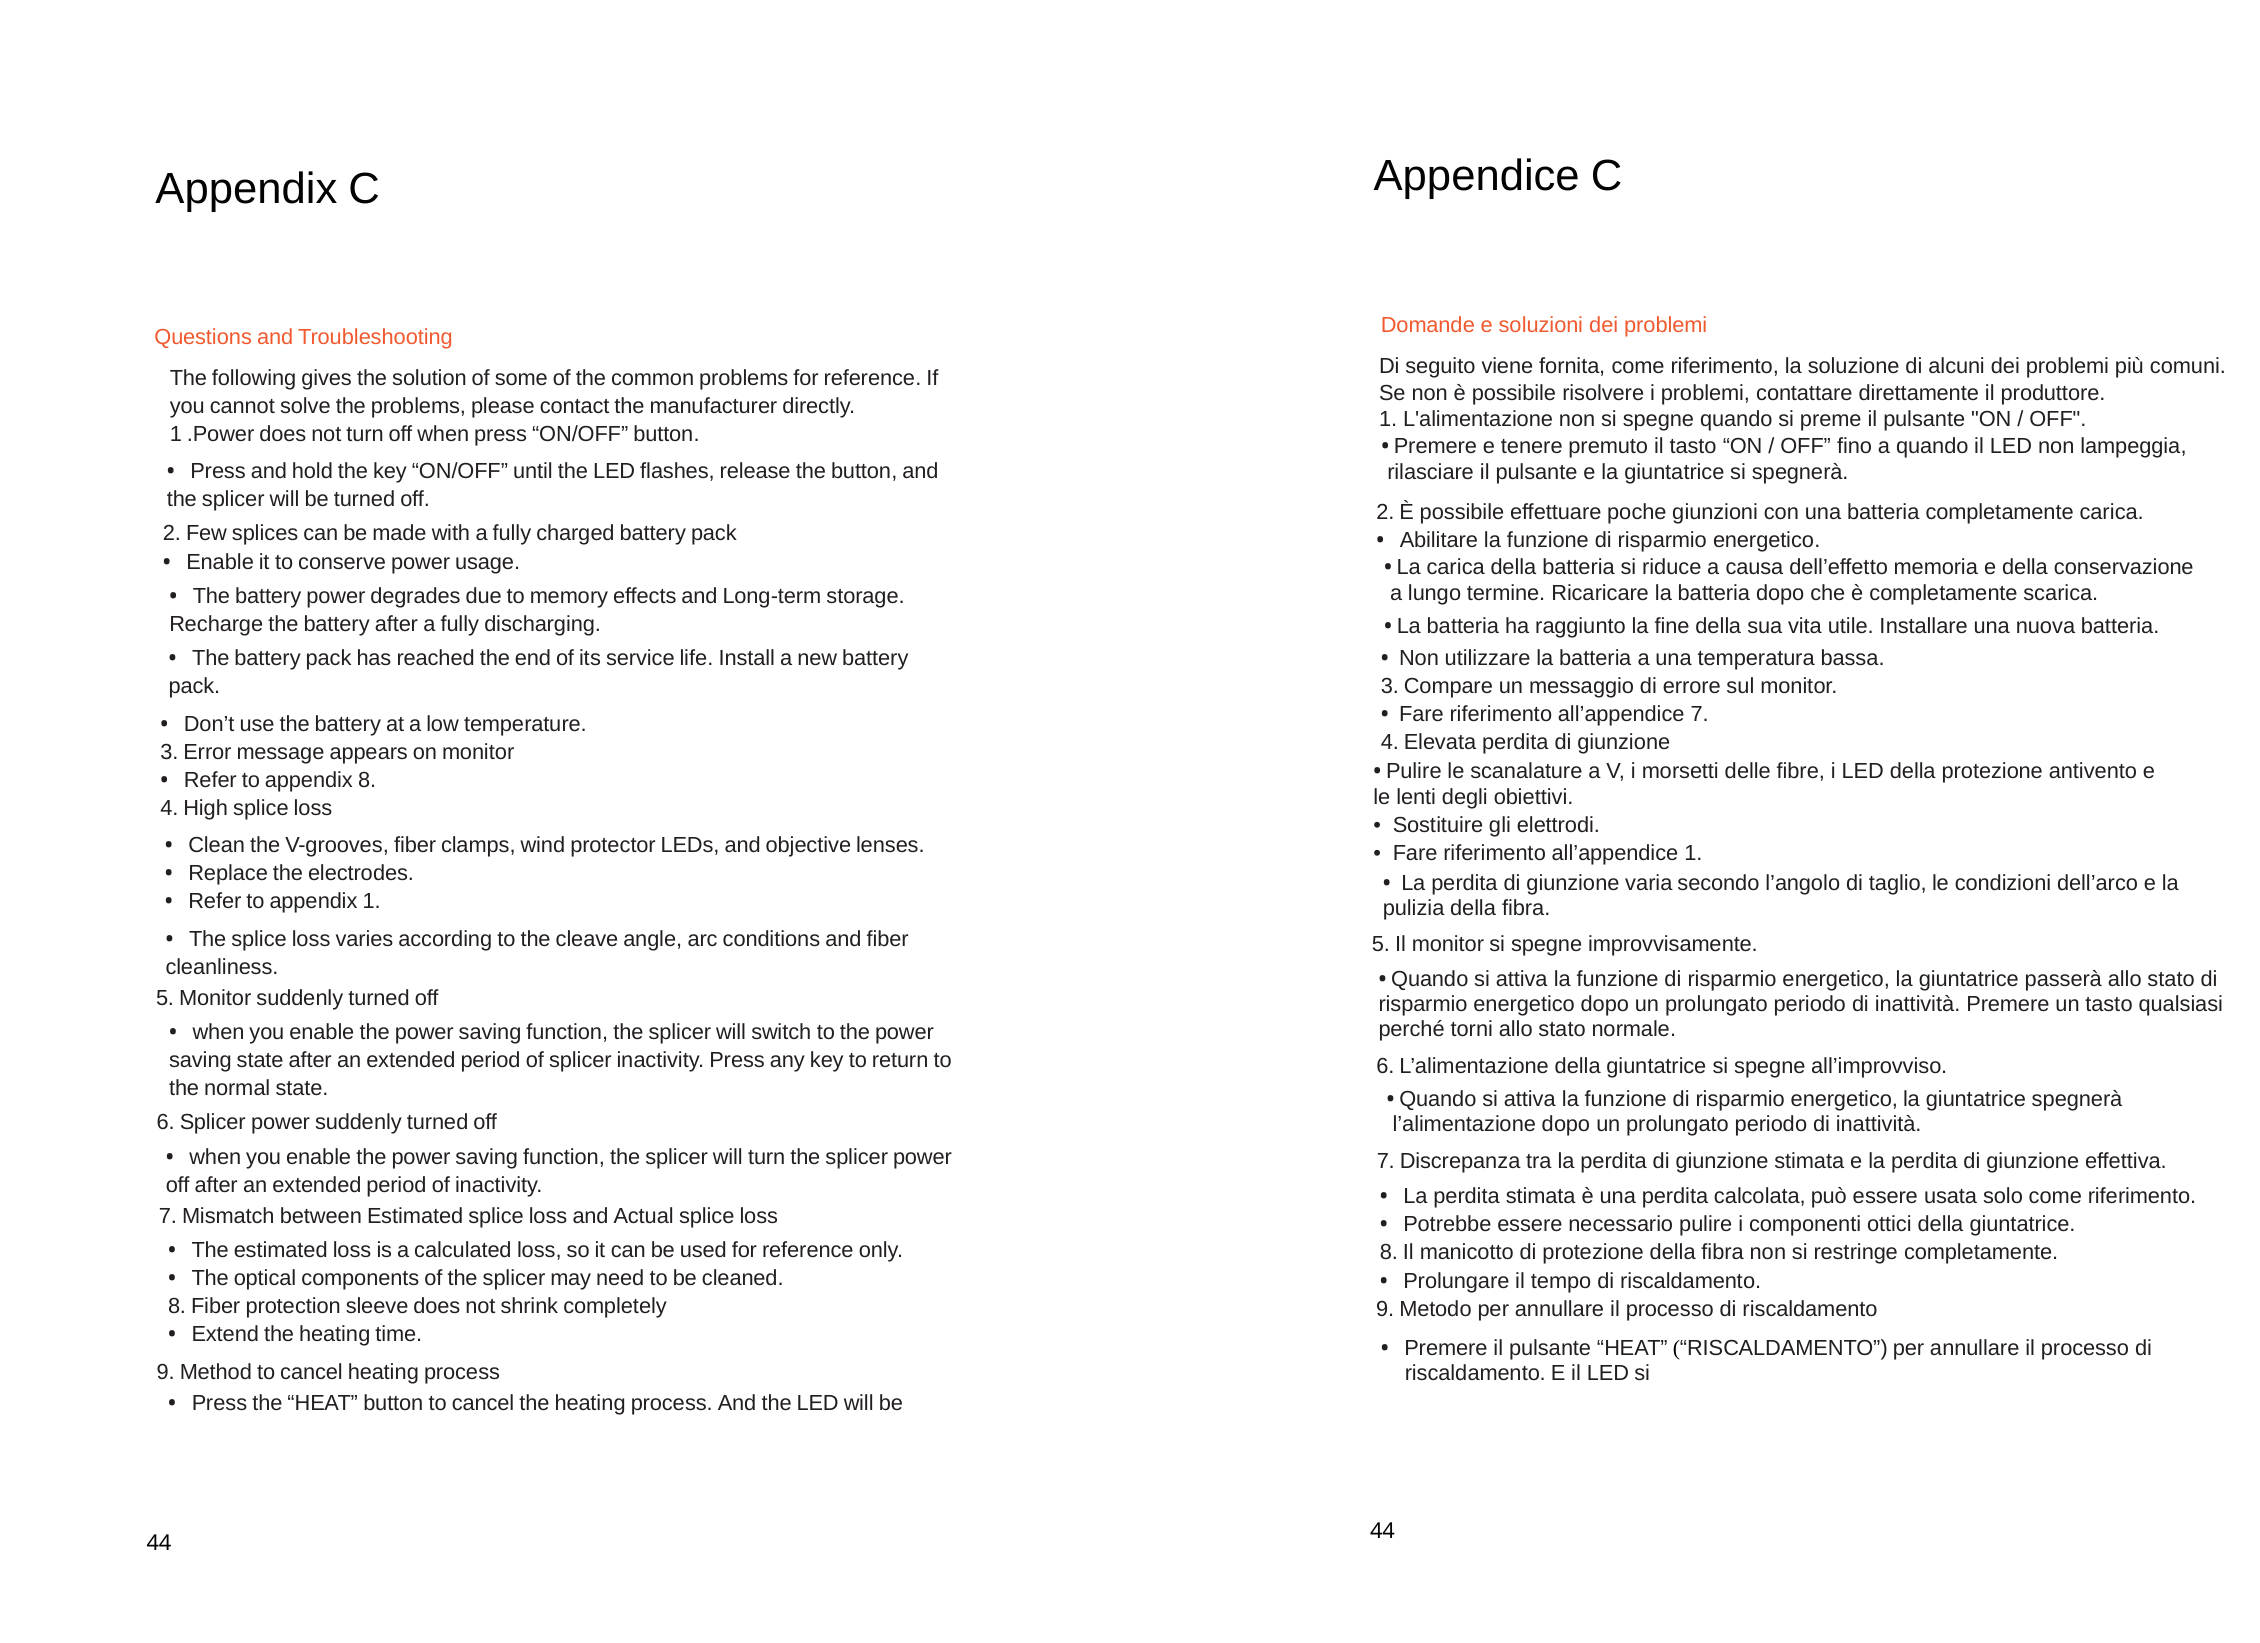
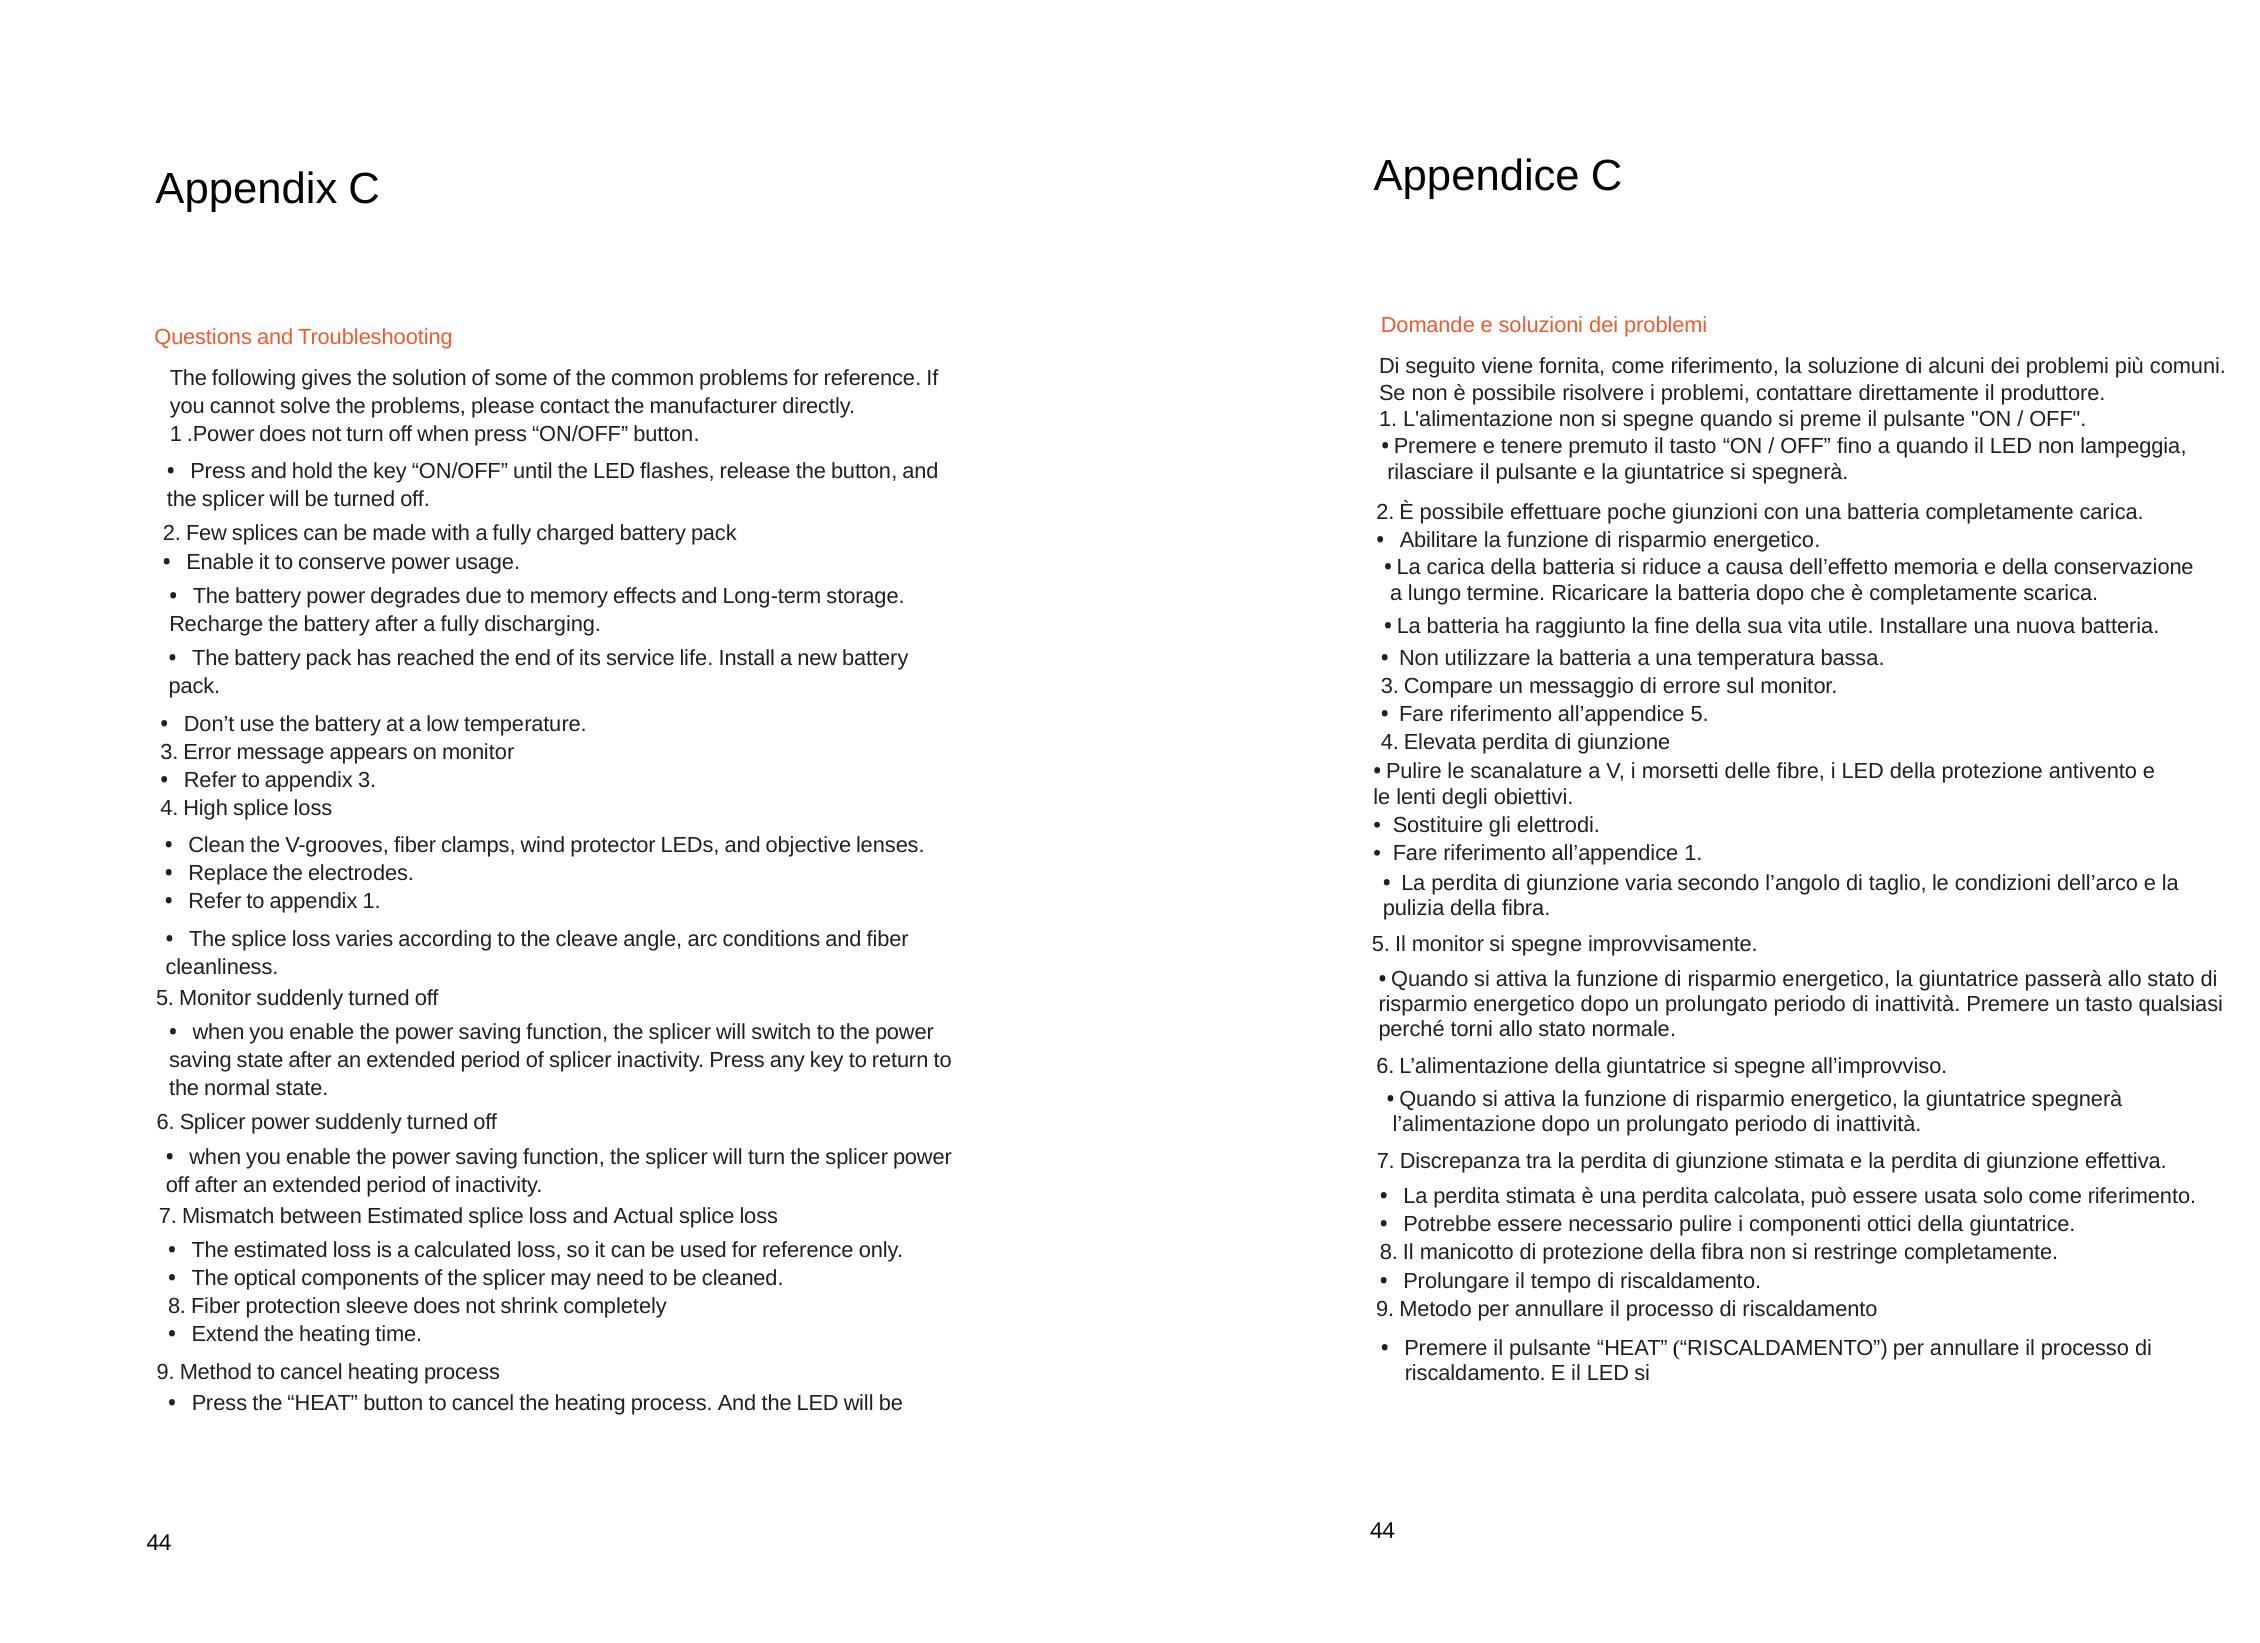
all’appendice 7: 7 -> 5 (1700, 714)
appendix 8: 8 -> 3 (367, 780)
